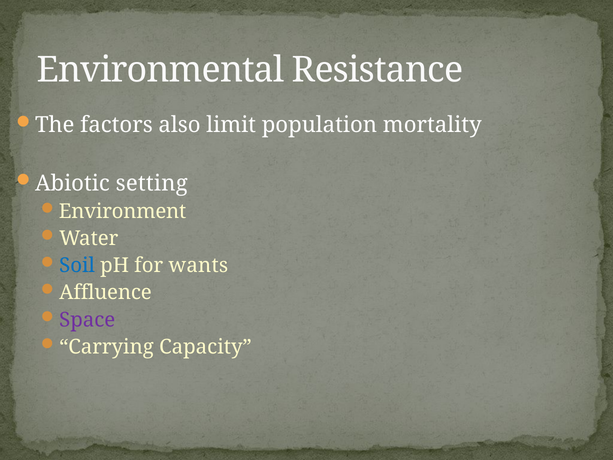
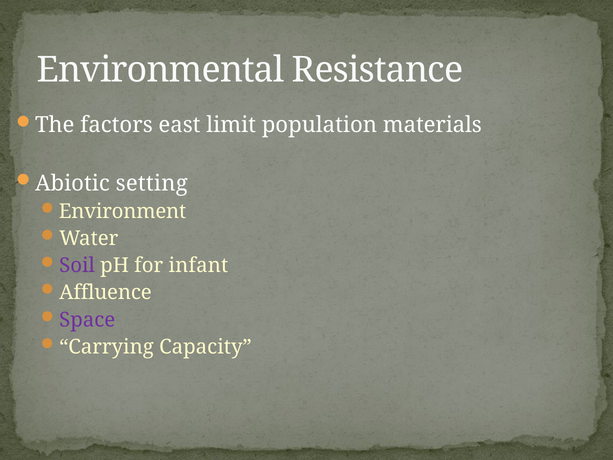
also: also -> east (179, 125)
mortality: mortality -> materials (432, 125)
Soil colour: blue -> purple (77, 265)
wants: wants -> infant (198, 265)
